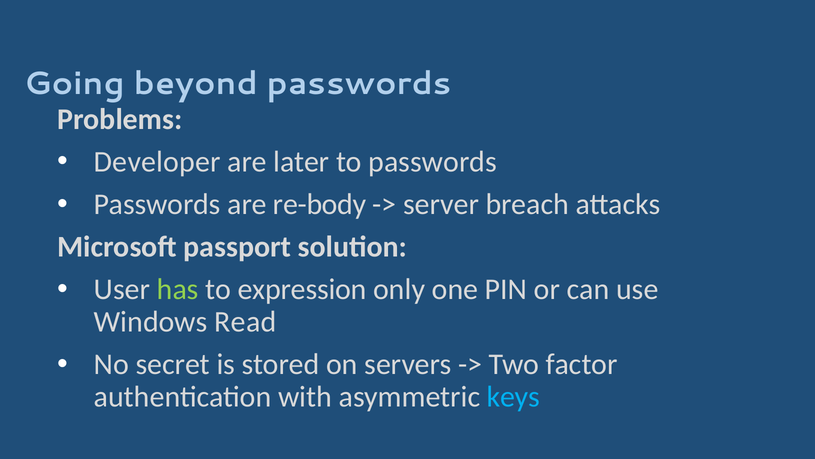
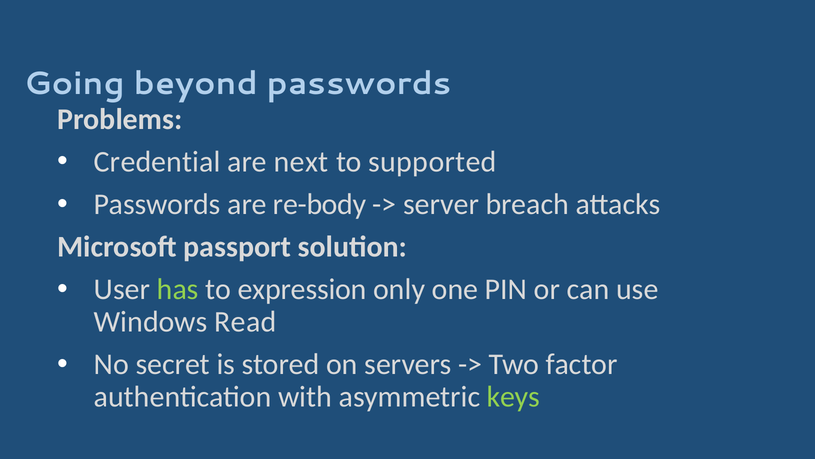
Developer: Developer -> Credential (157, 162)
later: later -> next (301, 162)
to passwords: passwords -> supported (432, 162)
keys colour: light blue -> light green (513, 396)
